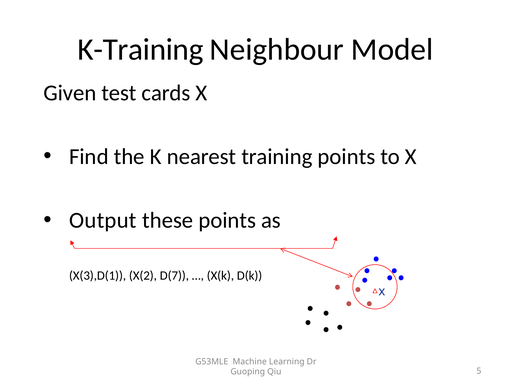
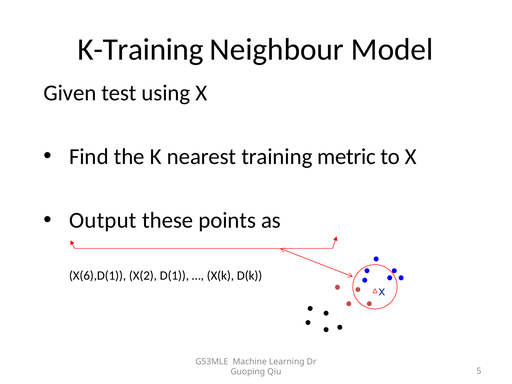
cards: cards -> using (166, 93)
training points: points -> metric (347, 157)
X(3),D(1: X(3),D(1 -> X(6),D(1 (98, 275)
D(7: D(7 -> D(1 (174, 275)
